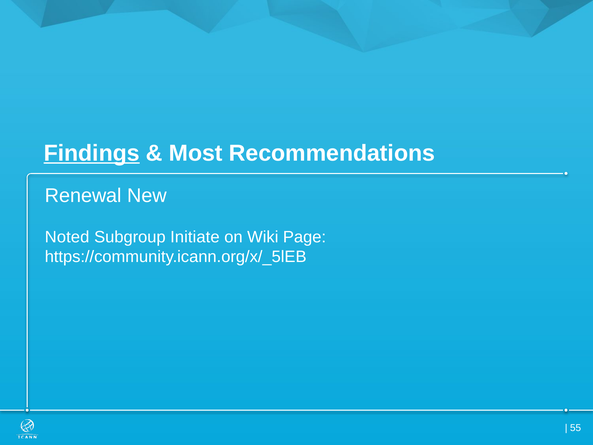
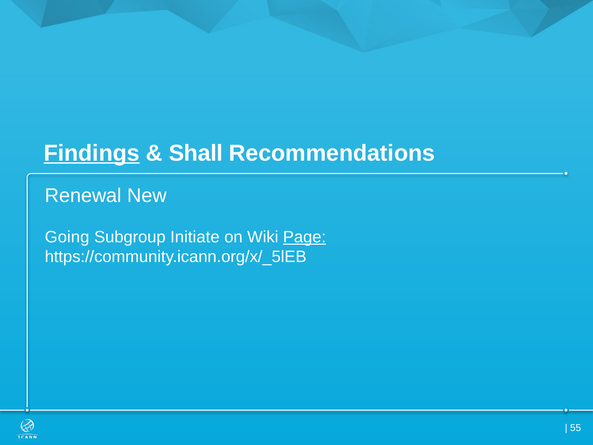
Most: Most -> Shall (196, 153)
Noted: Noted -> Going (67, 237)
Page underline: none -> present (304, 237)
